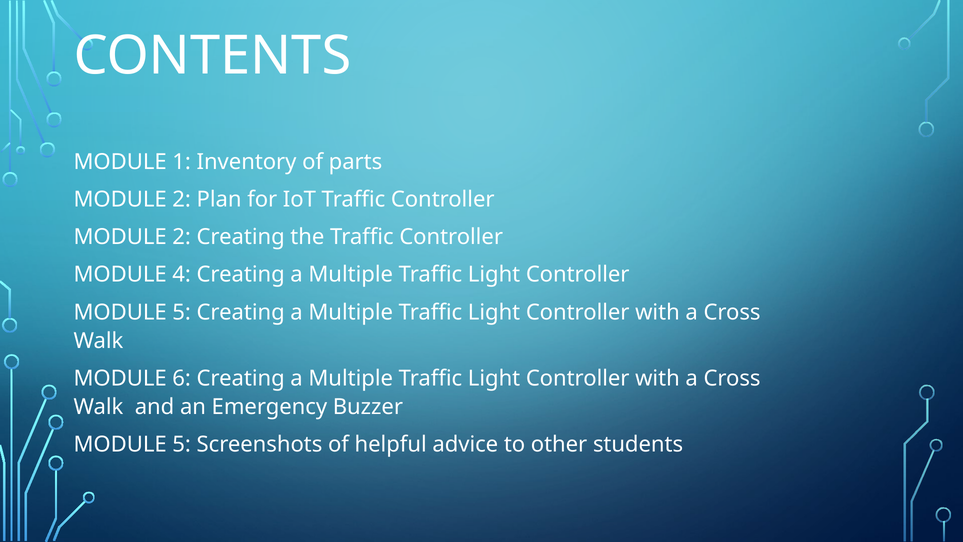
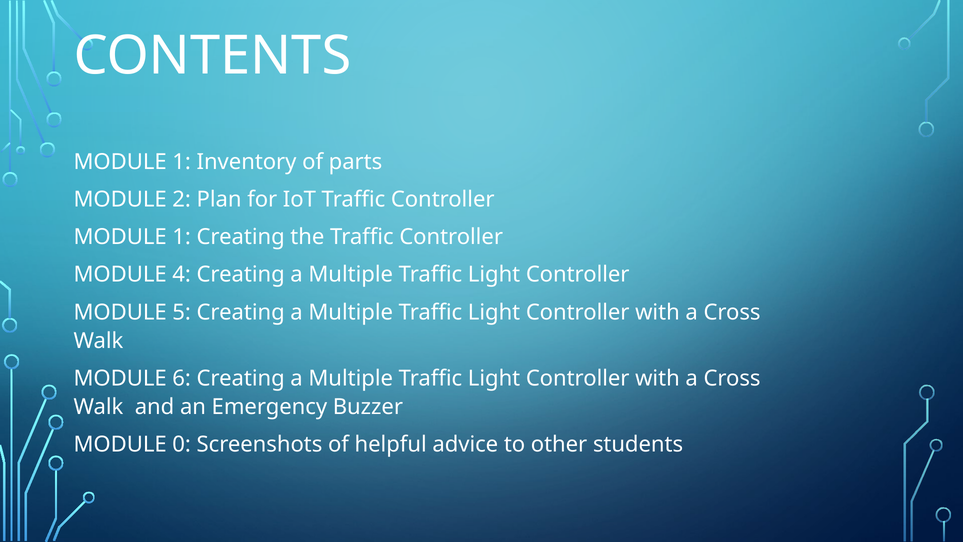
2: 2 -> 1 (182, 237)
5: 5 -> 0 (182, 444)
